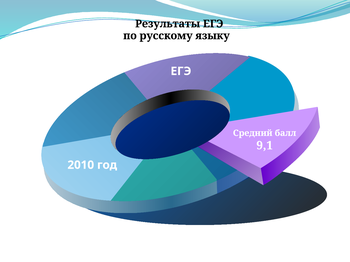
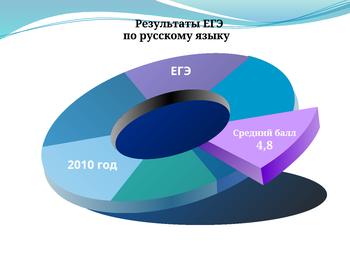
9,1: 9,1 -> 4,8 (265, 146)
